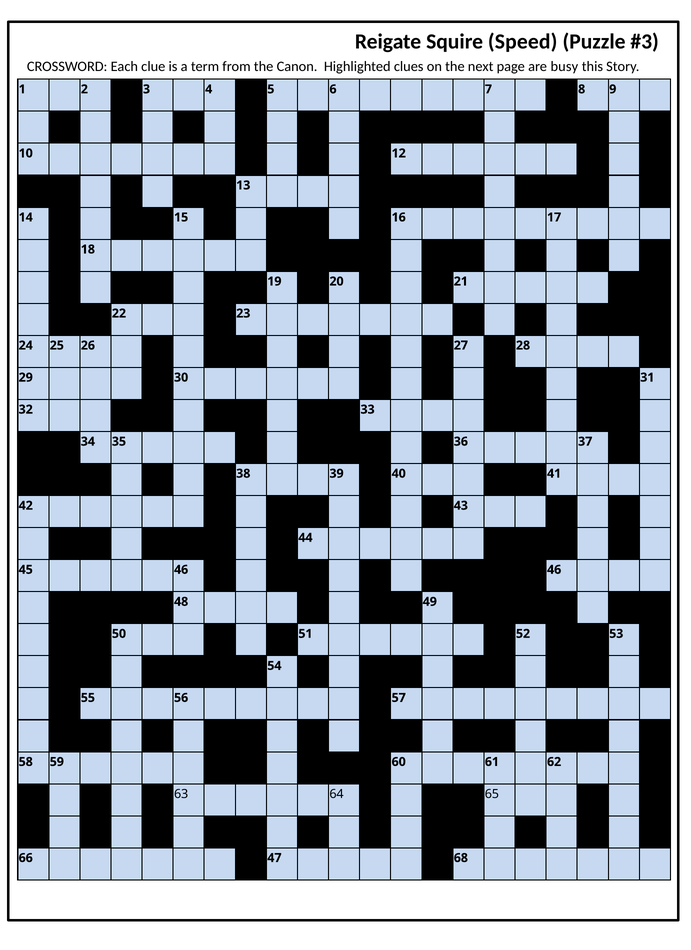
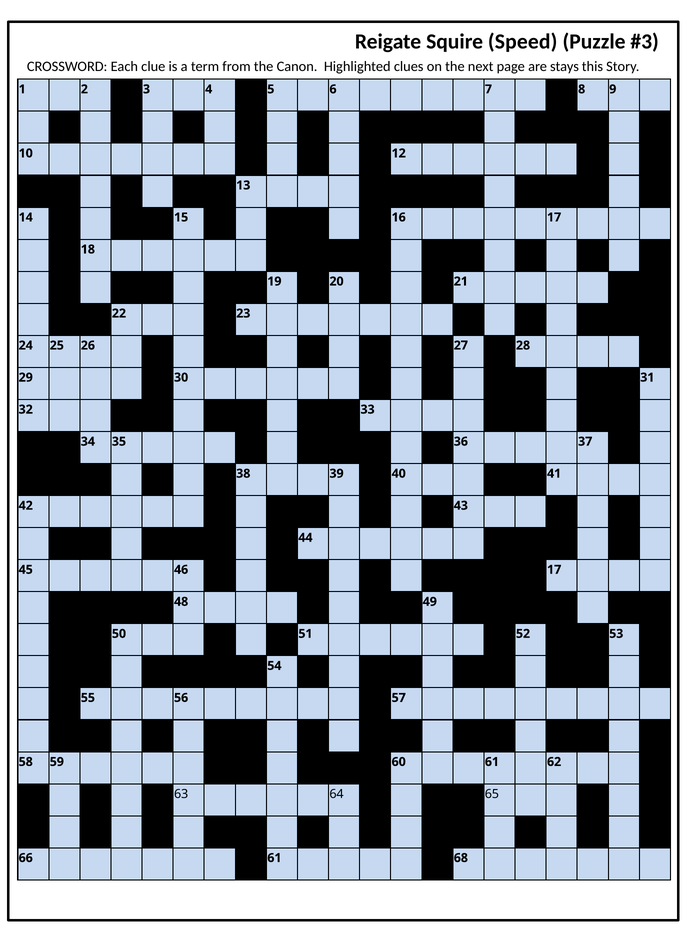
busy: busy -> stays (564, 66)
46 46: 46 -> 17 (554, 570)
66 47: 47 -> 61 (274, 858)
